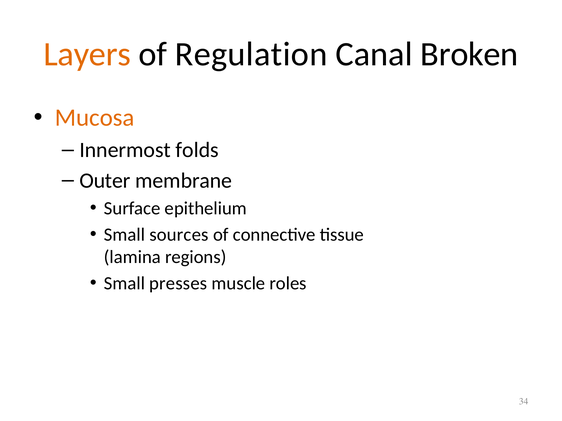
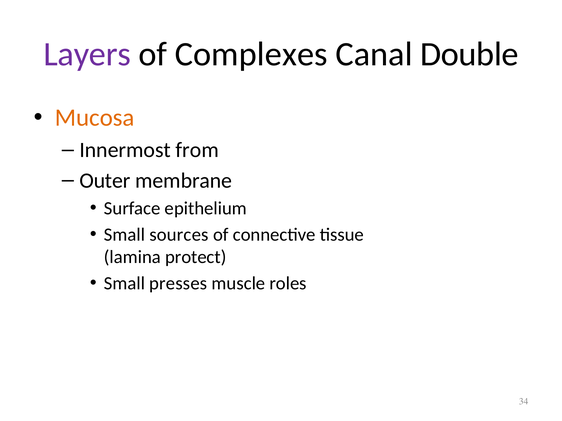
Layers colour: orange -> purple (87, 54)
Regulation: Regulation -> Complexes (251, 54)
Broken: Broken -> Double (469, 54)
folds: folds -> from (197, 150)
regions: regions -> protect (196, 257)
